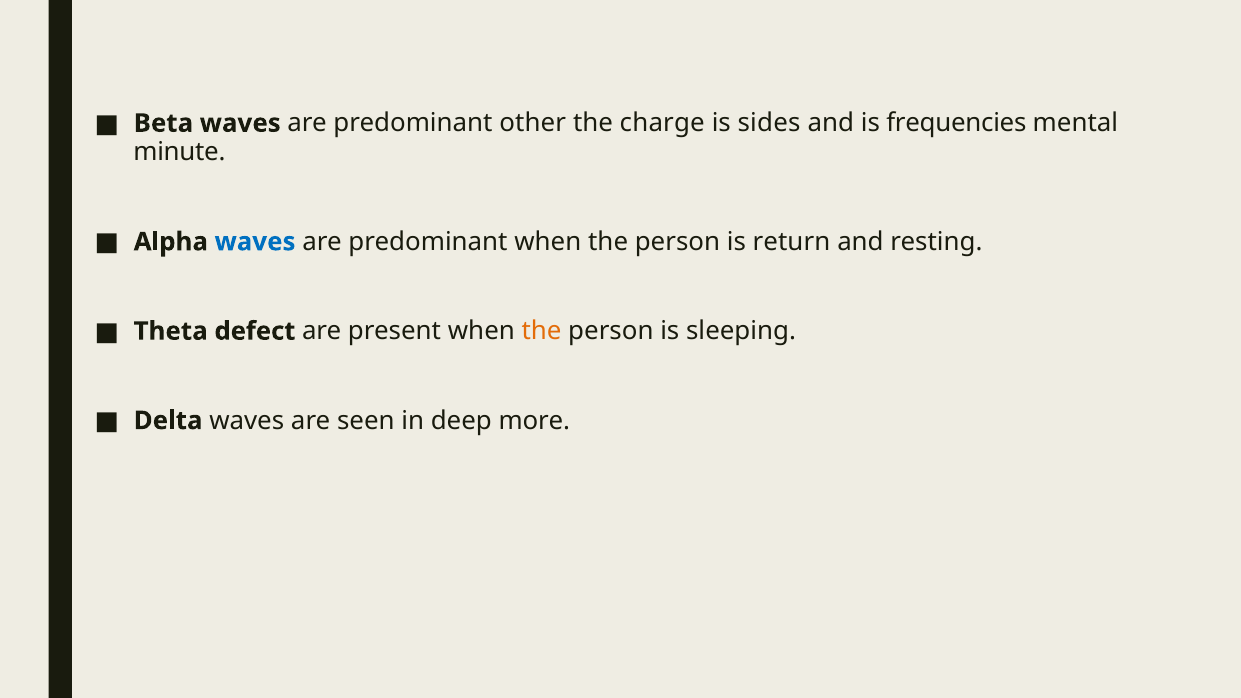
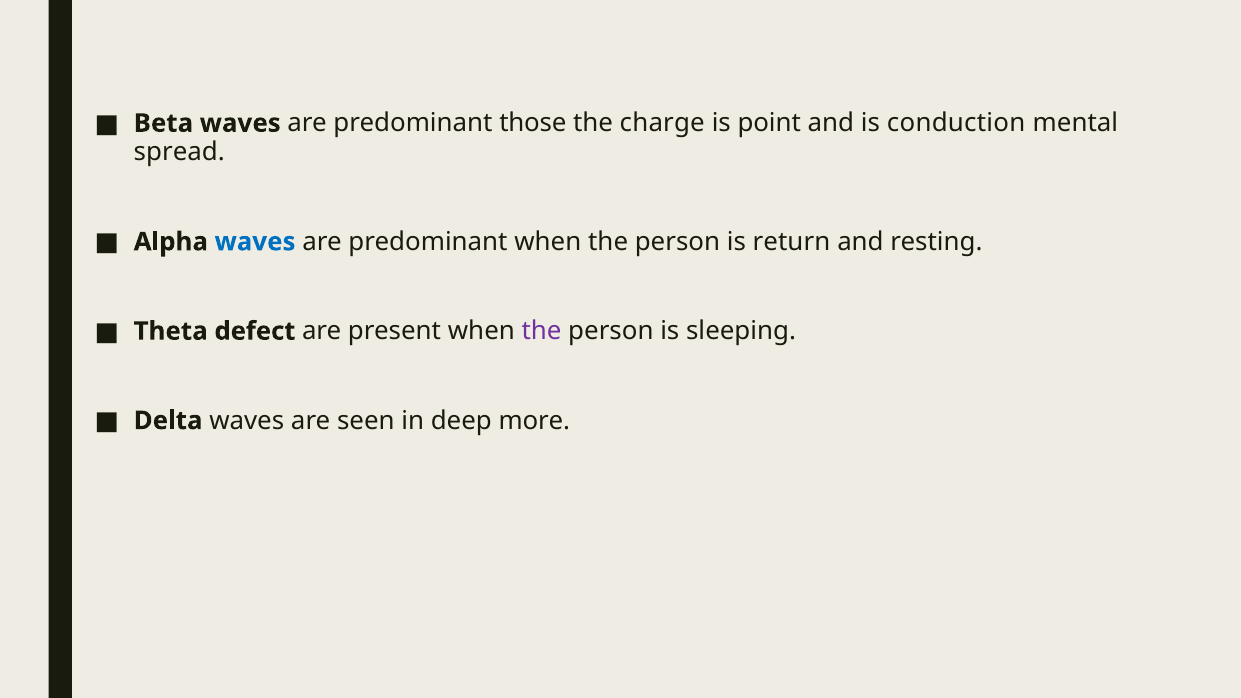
other: other -> those (533, 123)
sides: sides -> point (769, 123)
frequencies: frequencies -> conduction (956, 123)
minute: minute -> spread (179, 152)
the colour: orange -> purple (542, 331)
